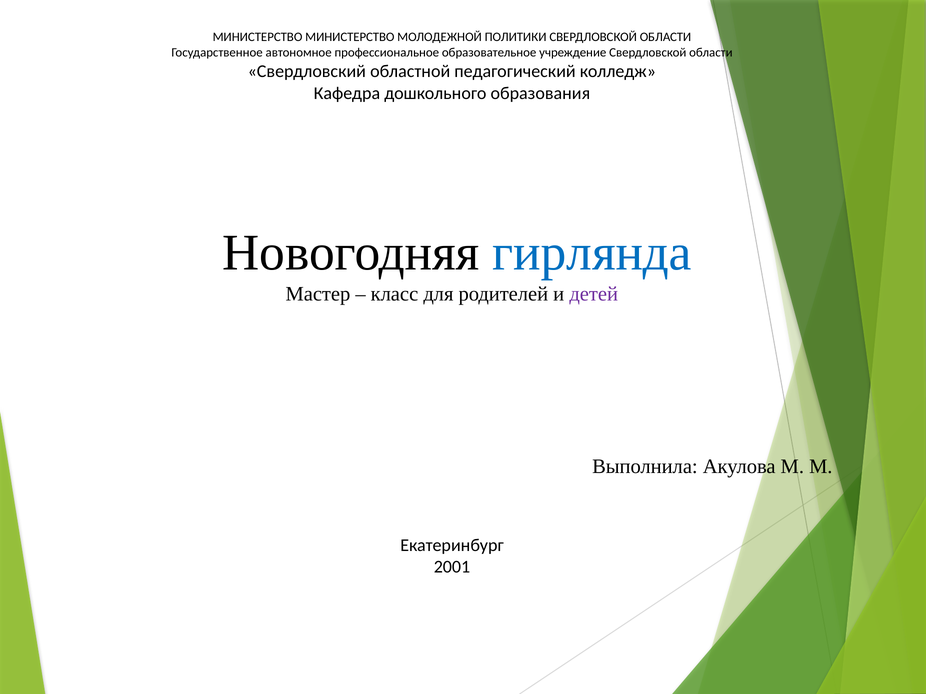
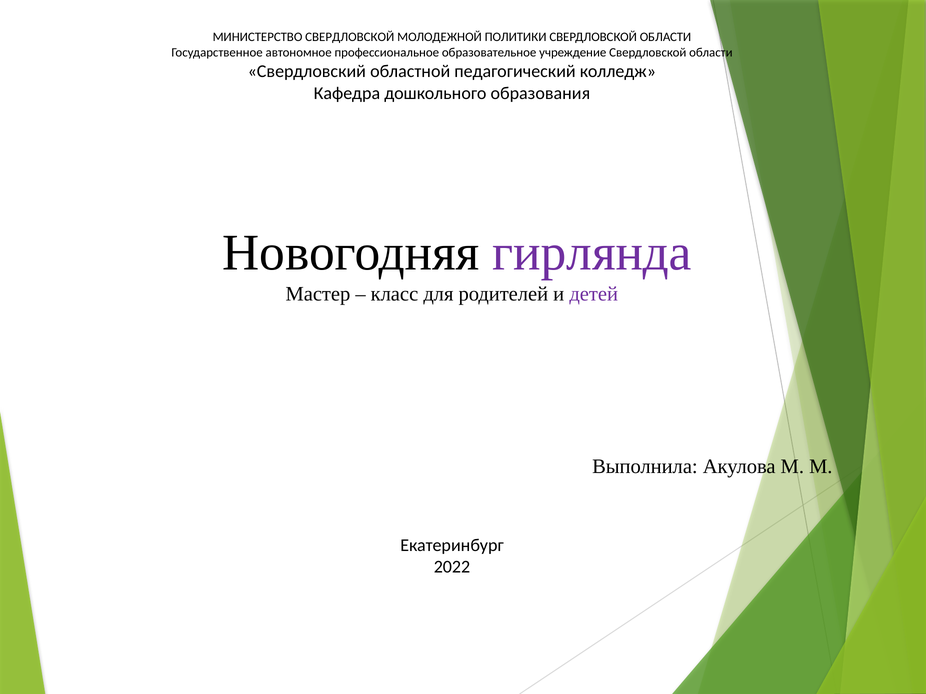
МИНИСТЕРСТВО МИНИСТЕРСТВО: МИНИСТЕРСТВО -> СВЕРДЛОВСКОЙ (350, 37)
гирлянда colour: blue -> purple (592, 253)
2001: 2001 -> 2022 (452, 567)
